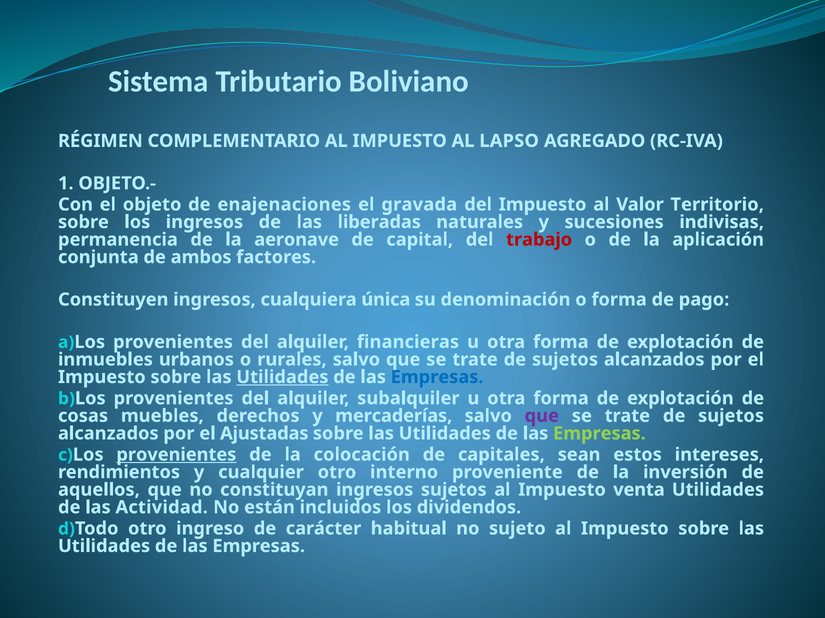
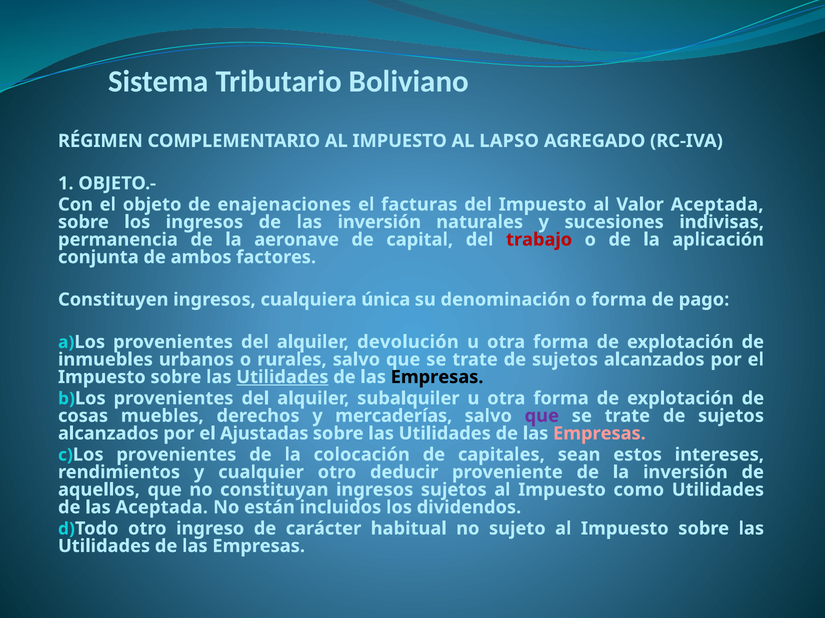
gravada: gravada -> facturas (419, 205)
Valor Territorio: Territorio -> Aceptada (717, 205)
las liberadas: liberadas -> inversión (379, 222)
financieras: financieras -> devolución (408, 342)
Empresas colour: blue -> black (437, 378)
Empresas colour: light green -> pink (599, 434)
provenientes underline: present -> none (176, 455)
interno: interno -> deducir (404, 473)
venta: venta -> como (639, 490)
las Actividad: Actividad -> Aceptada (162, 508)
